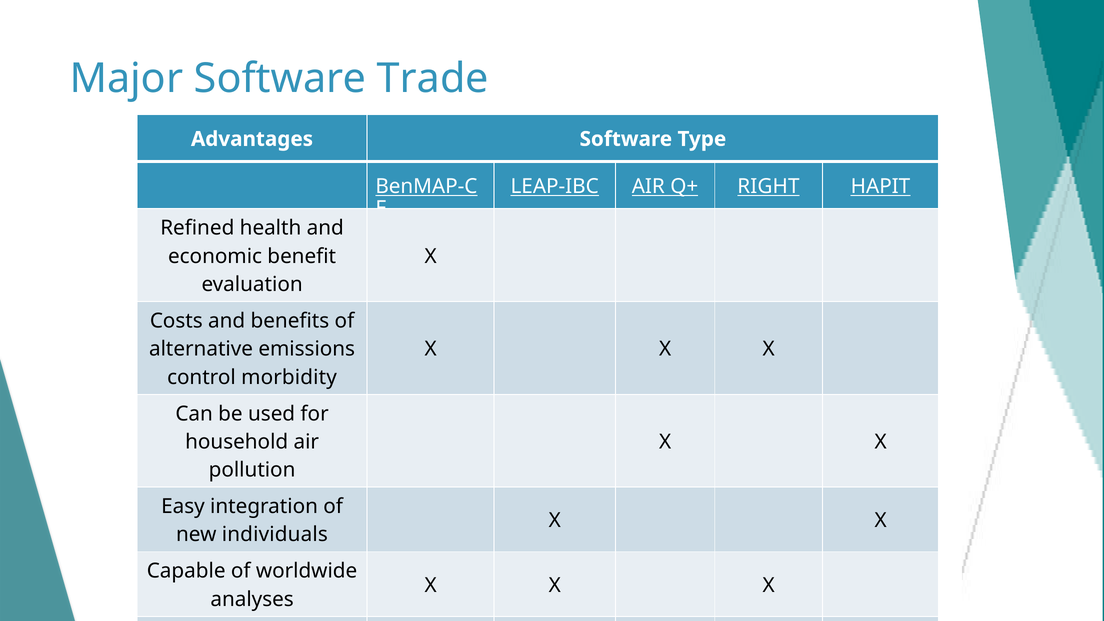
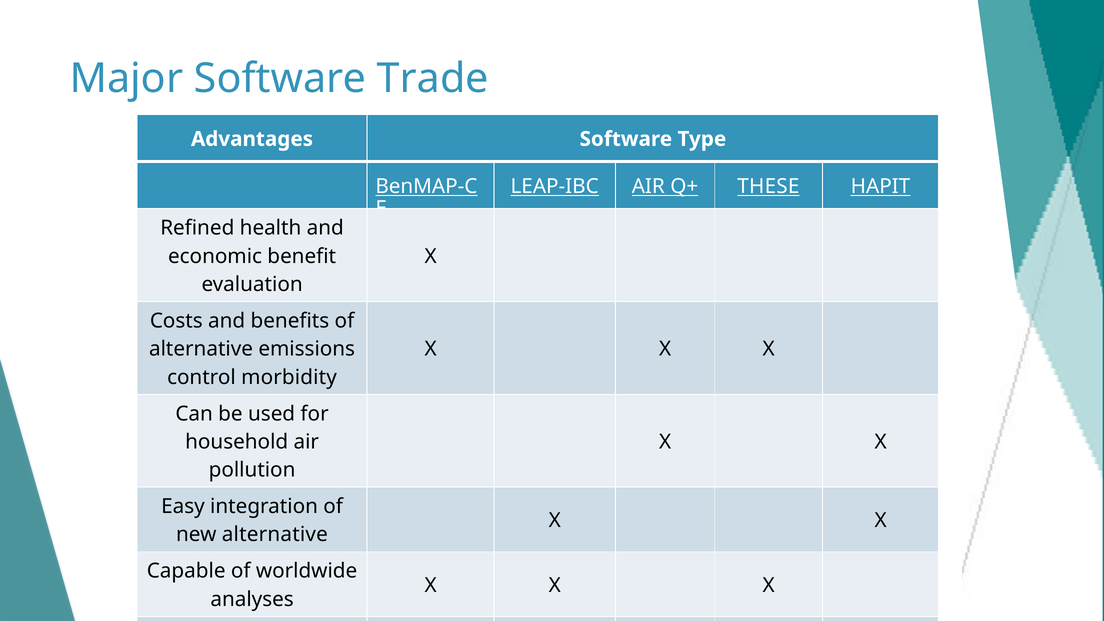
RIGHT: RIGHT -> THESE (768, 186)
new individuals: individuals -> alternative (275, 535)
